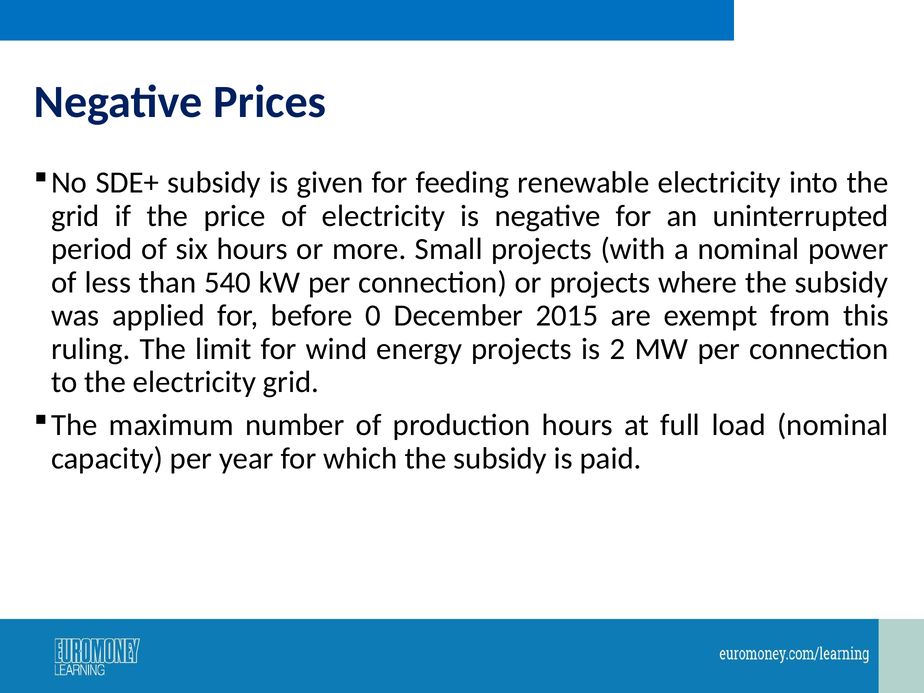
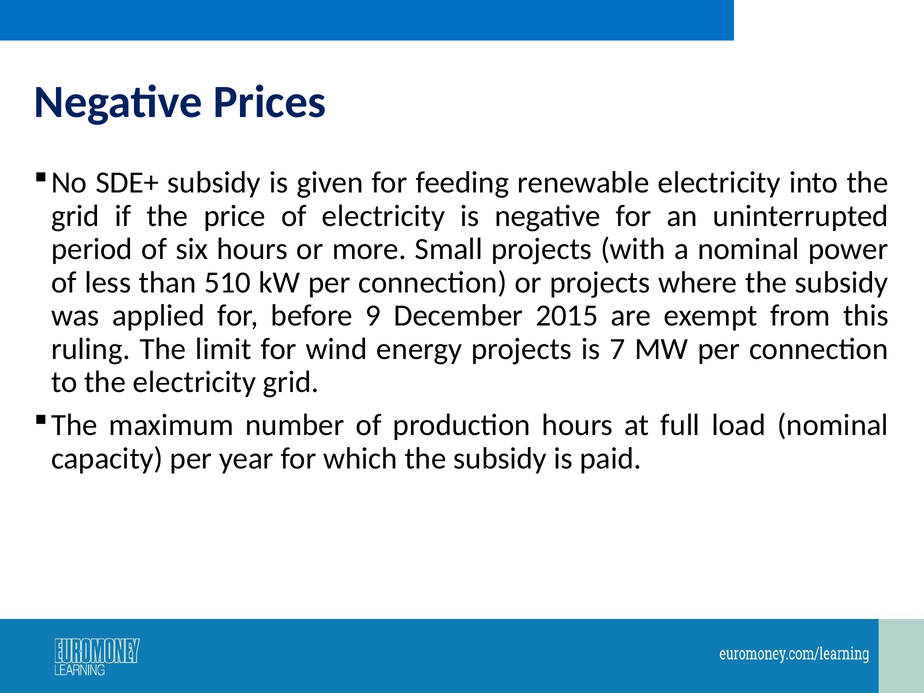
540: 540 -> 510 (228, 283)
0: 0 -> 9 (373, 316)
2: 2 -> 7 (618, 349)
